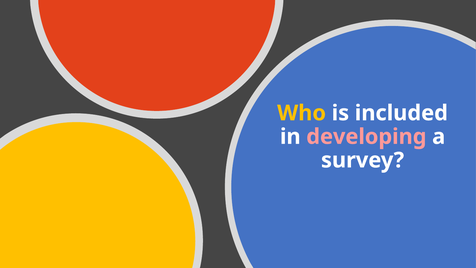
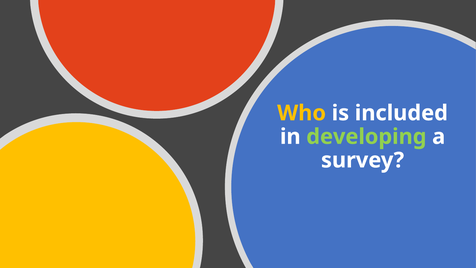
developing colour: pink -> light green (366, 137)
